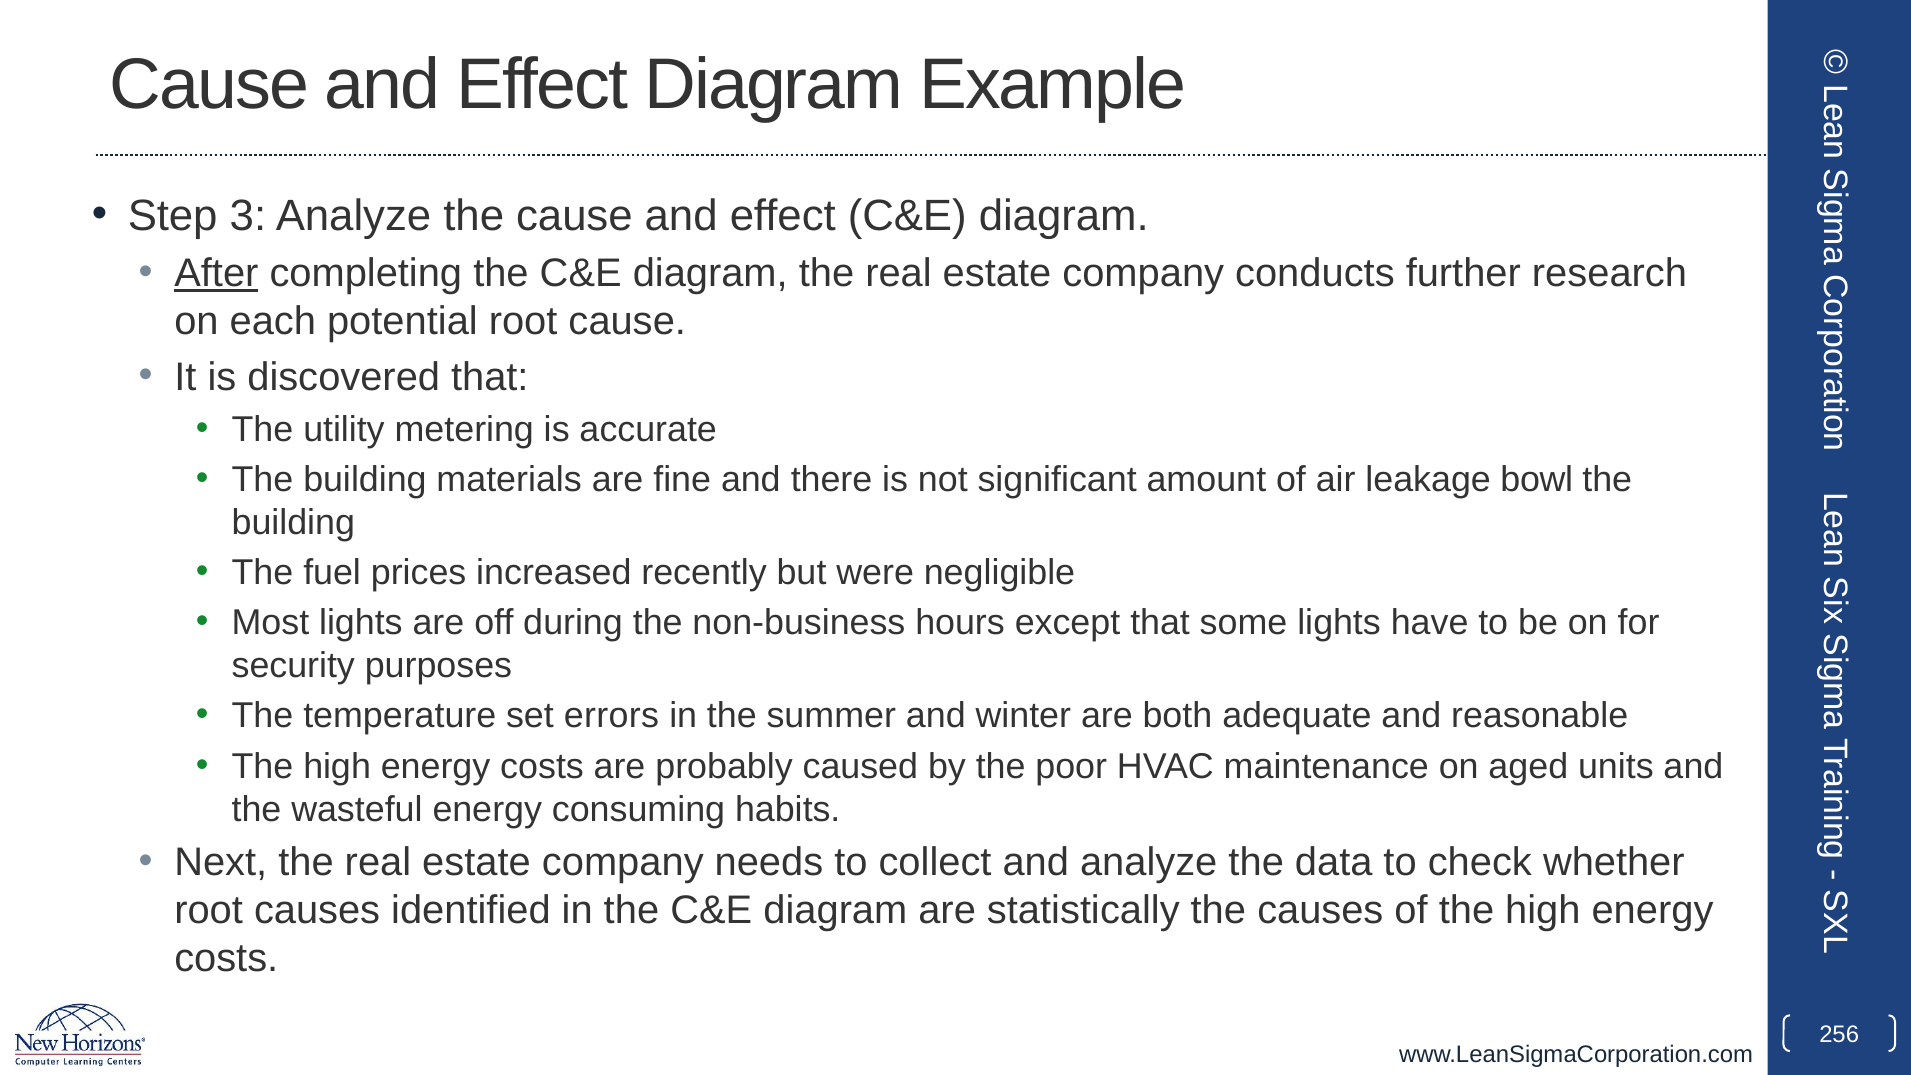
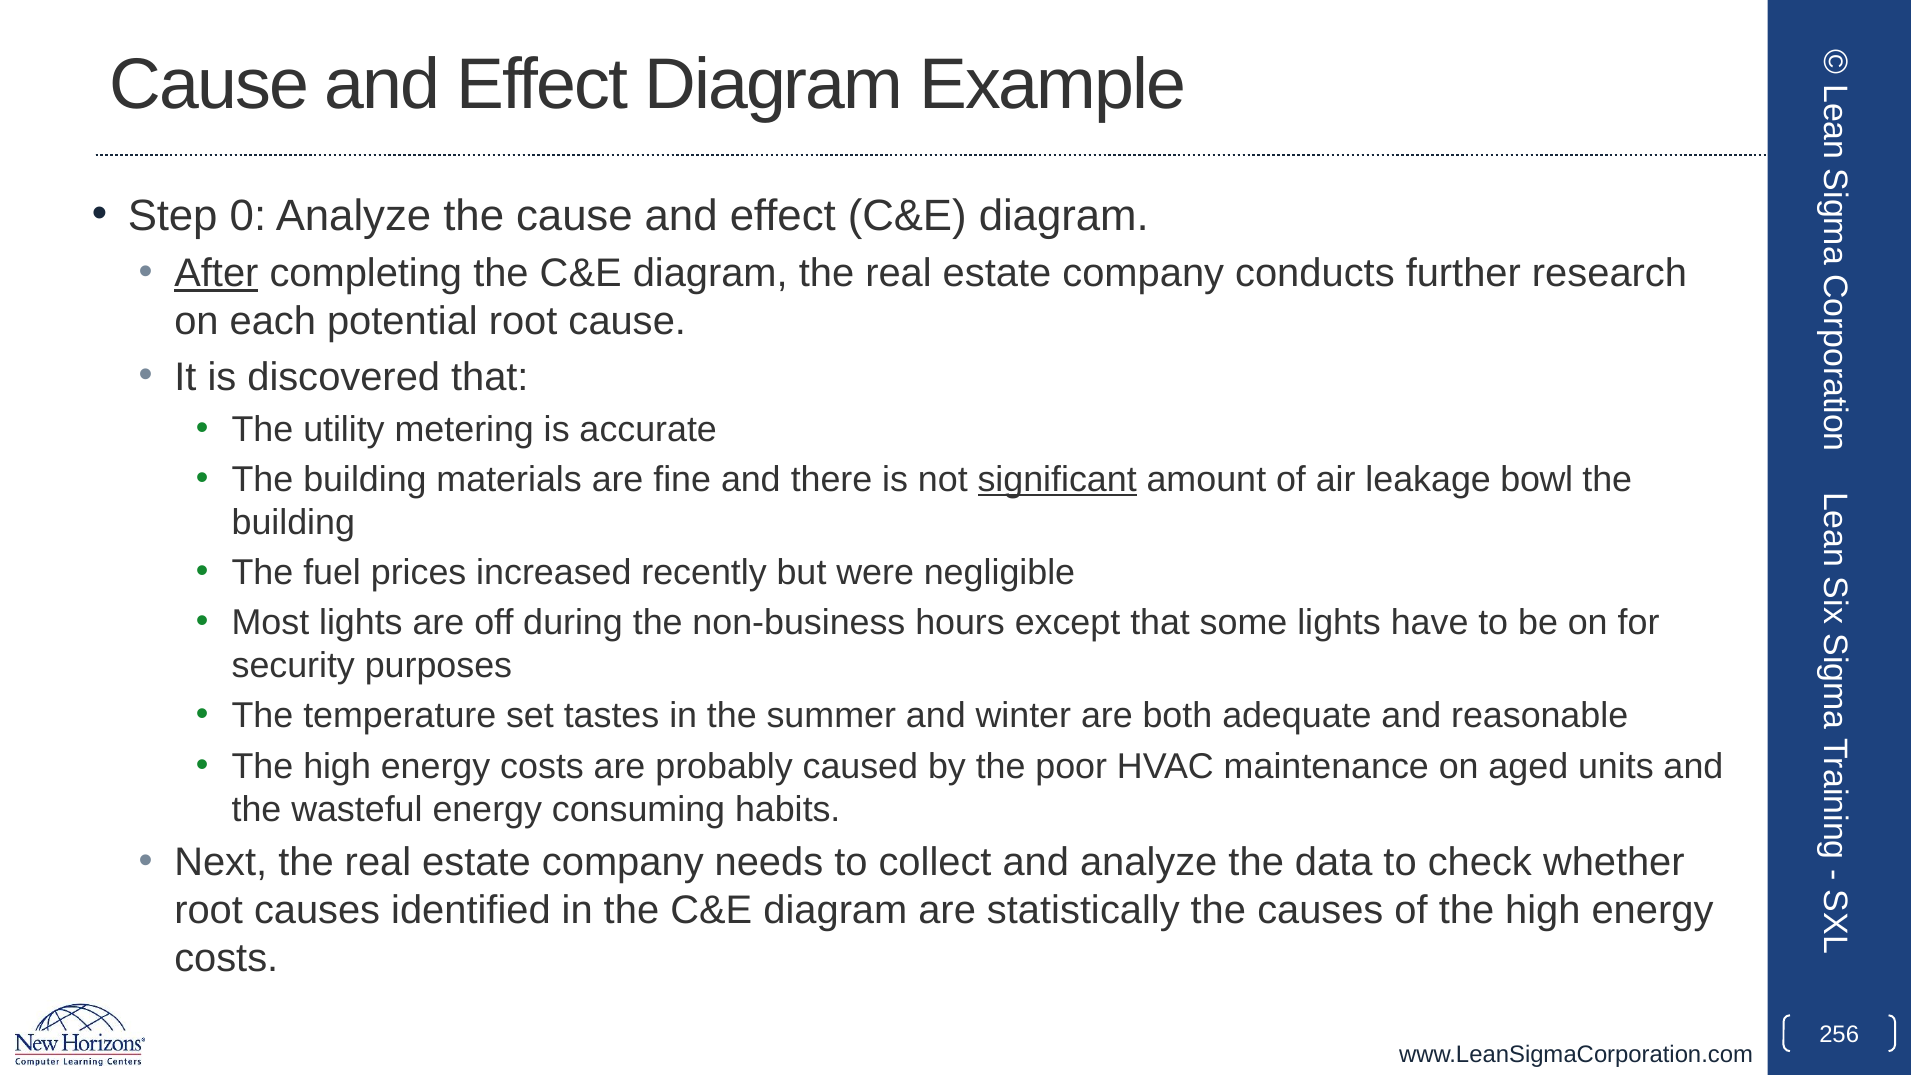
3: 3 -> 0 (248, 216)
significant underline: none -> present (1057, 479)
errors: errors -> tastes (612, 716)
